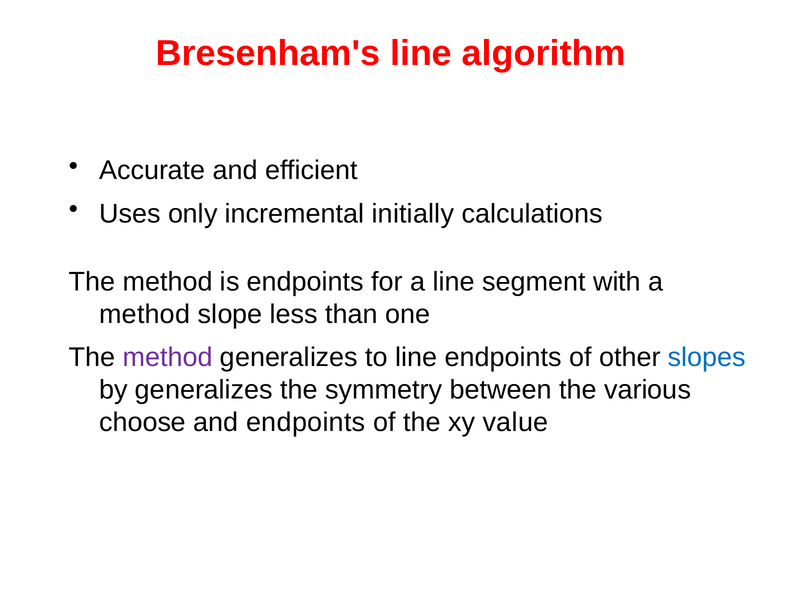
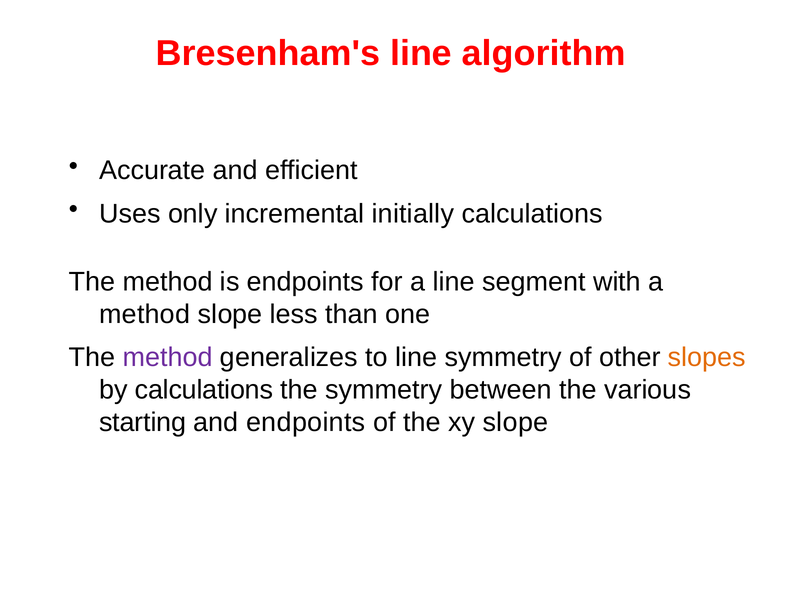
line endpoints: endpoints -> symmetry (503, 357)
slopes colour: blue -> orange (707, 357)
by generalizes: generalizes -> calculations (204, 390)
choose: choose -> starting (143, 422)
xy value: value -> slope (516, 422)
